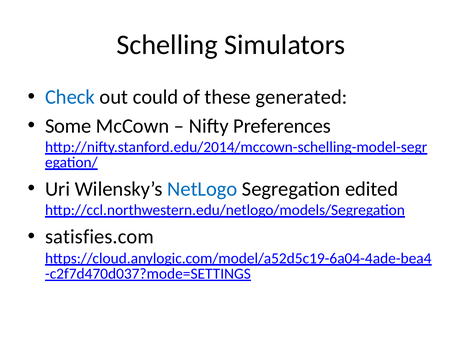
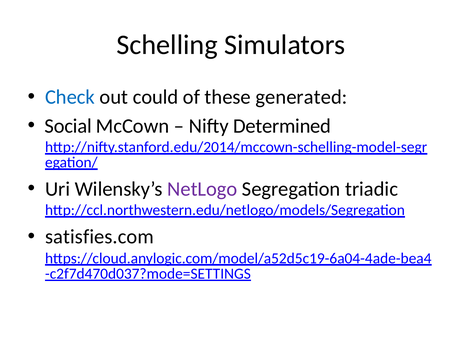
Some: Some -> Social (68, 126)
Preferences: Preferences -> Determined (282, 126)
NetLogo colour: blue -> purple (202, 189)
edited: edited -> triadic (372, 189)
